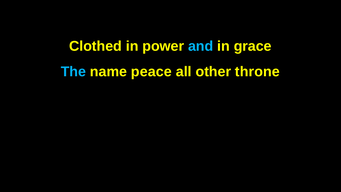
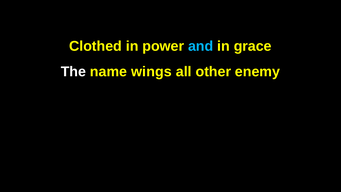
The colour: light blue -> white (73, 72)
peace: peace -> wings (151, 72)
throne: throne -> enemy (257, 72)
